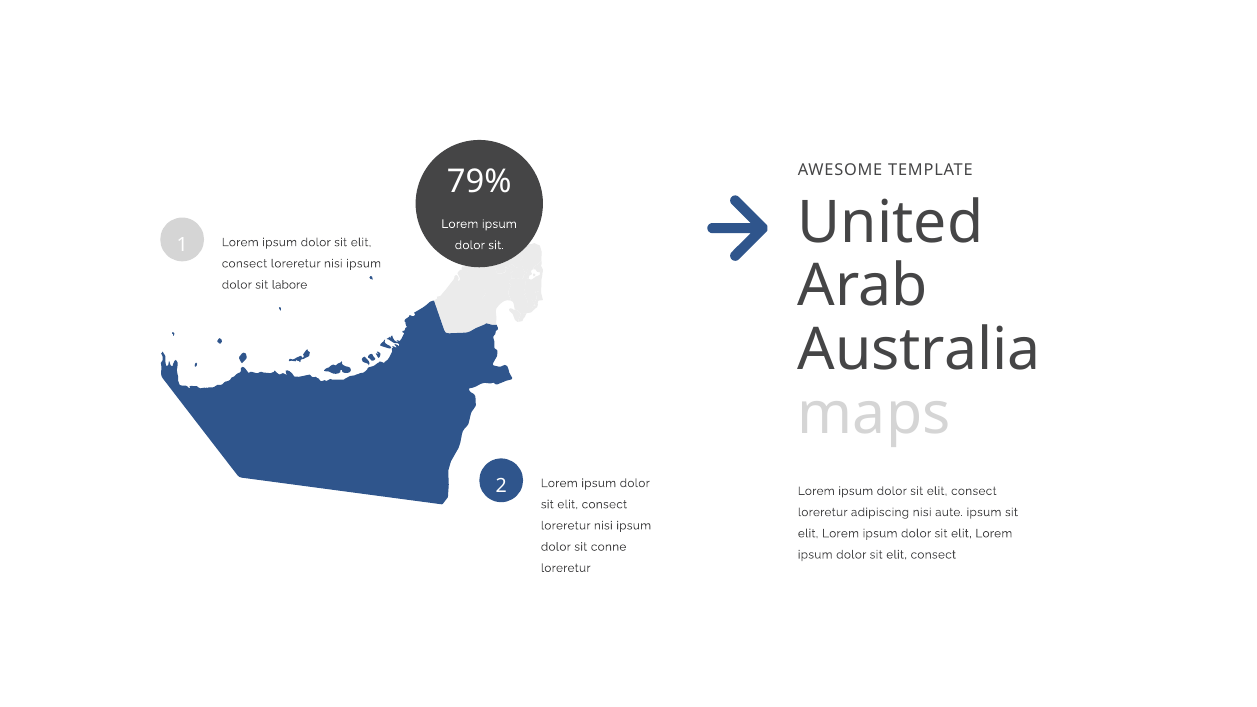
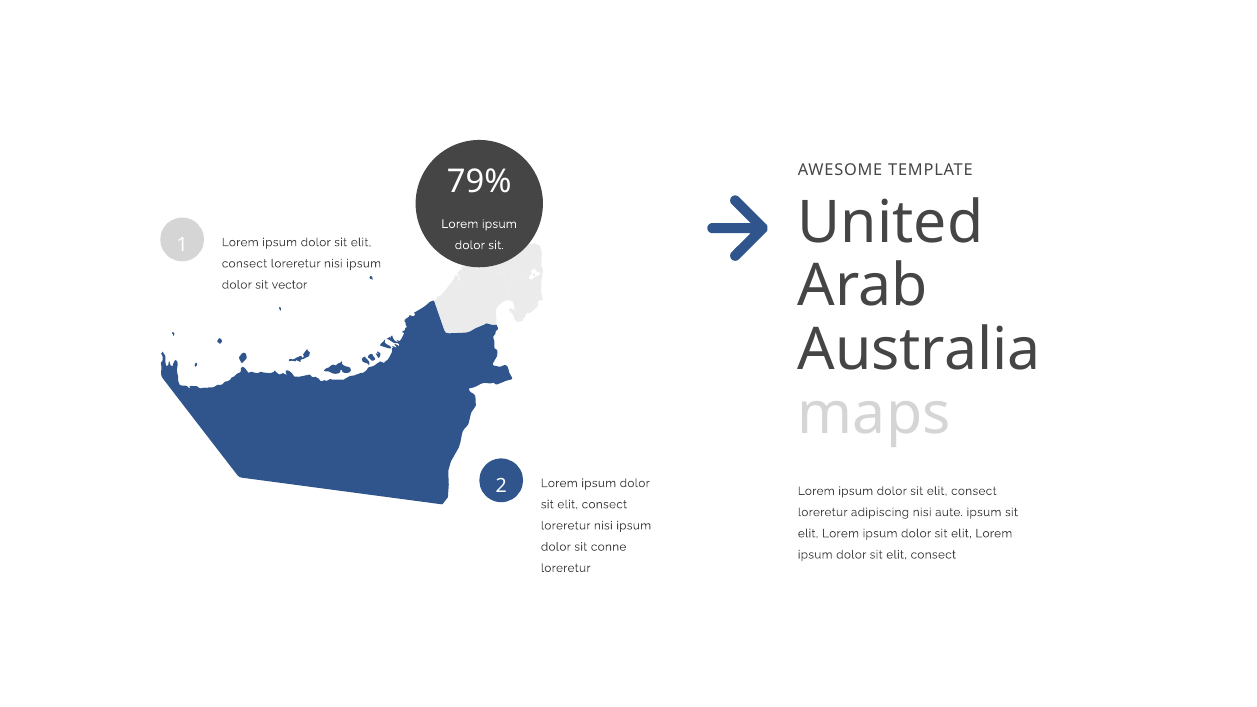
labore: labore -> vector (289, 285)
